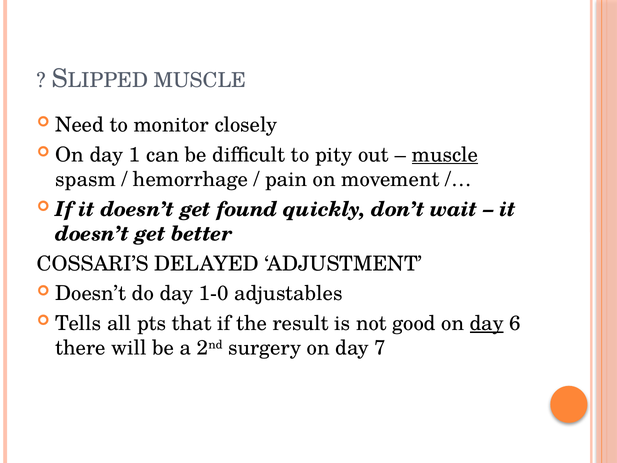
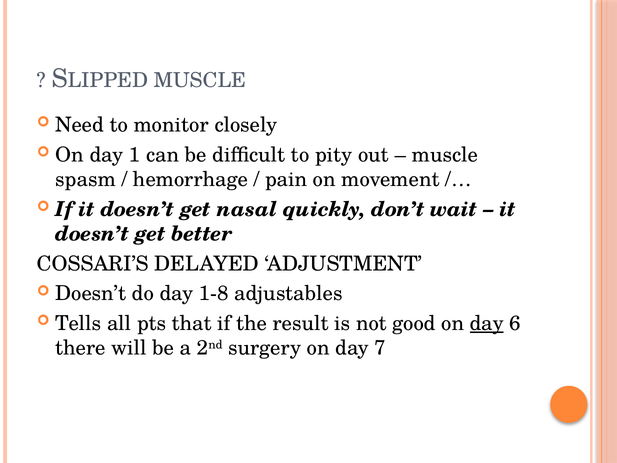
muscle underline: present -> none (445, 155)
found: found -> nasal (247, 209)
1-0: 1-0 -> 1-8 (214, 293)
